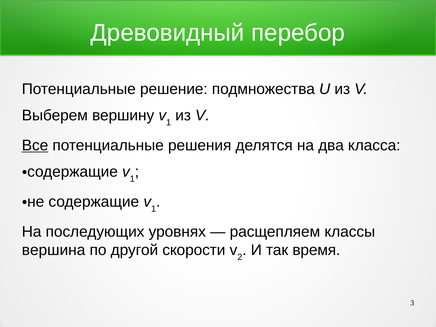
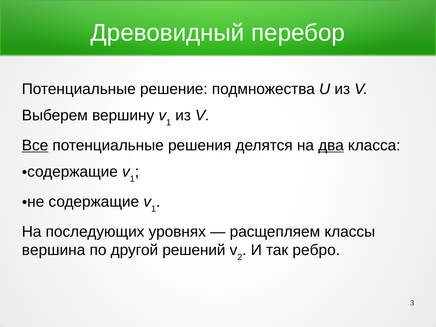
два underline: none -> present (331, 145)
скорости: скорости -> решений (194, 250)
время: время -> ребро (316, 250)
